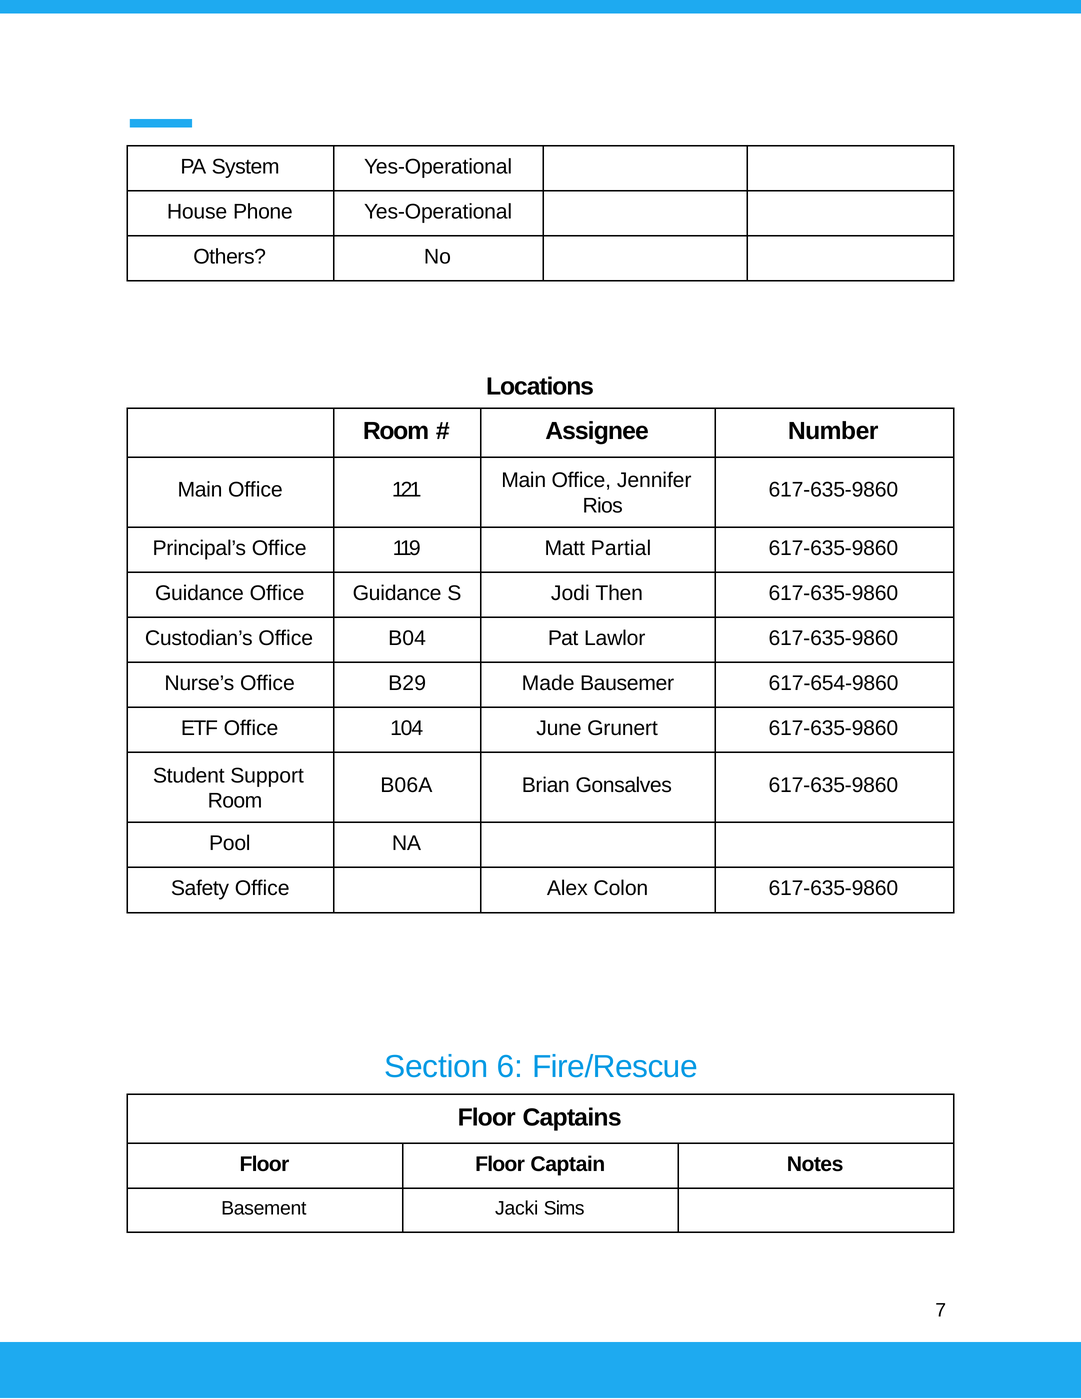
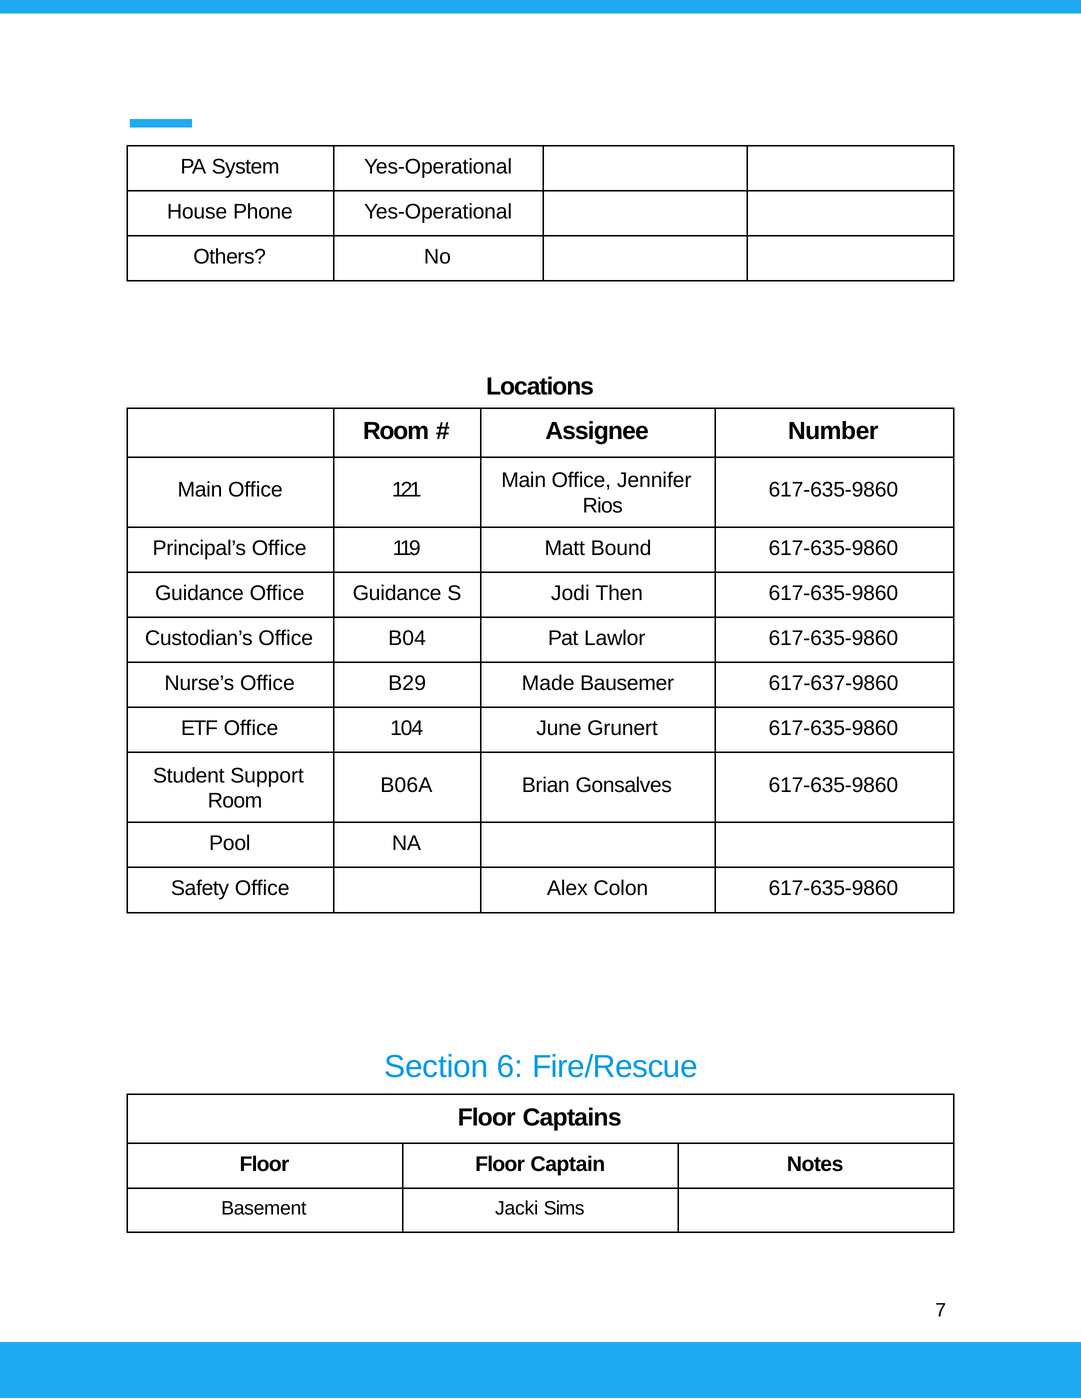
Partial: Partial -> Bound (621, 548)
617-654-9860: 617-654-9860 -> 617-637-9860 (834, 683)
